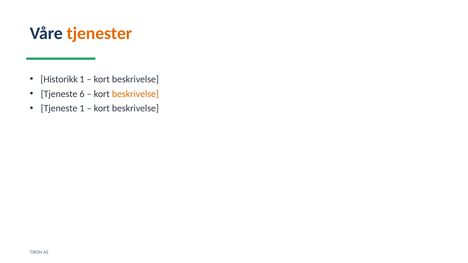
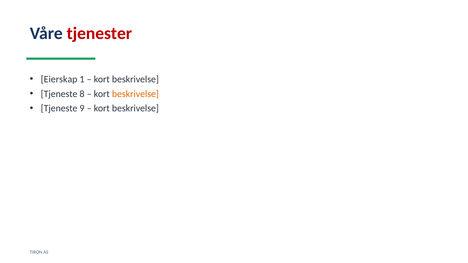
tjenester colour: orange -> red (99, 33)
Historikk: Historikk -> Eierskap (59, 79)
6: 6 -> 8 (82, 94)
Tjeneste 1: 1 -> 9 (82, 109)
